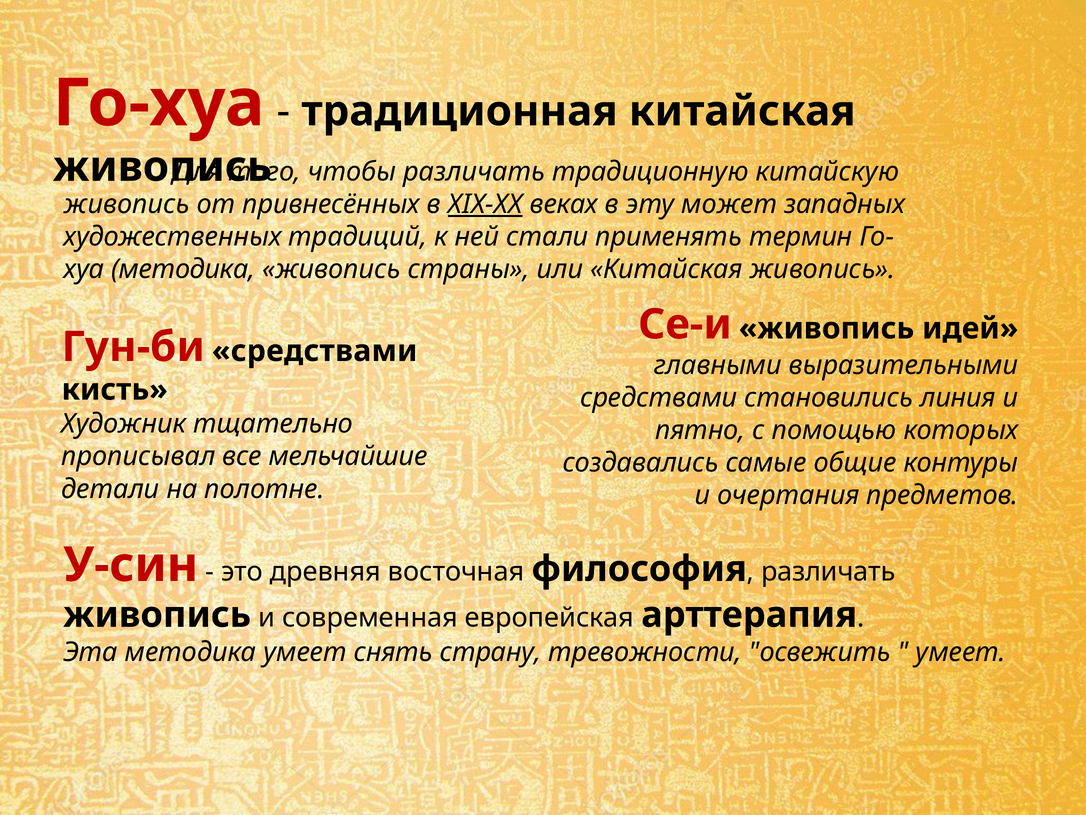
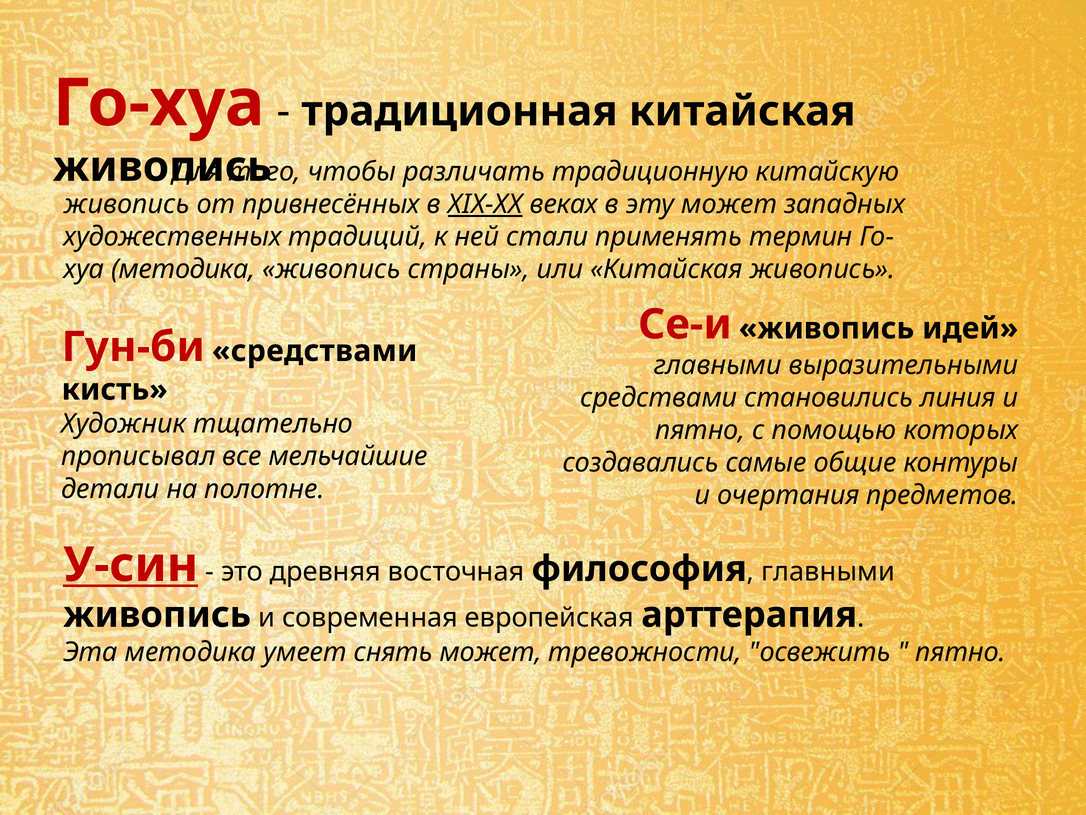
У-син underline: none -> present (131, 565)
философия различать: различать -> главными (828, 572)
снять страну: страну -> может (491, 652)
умеет: умеет -> пятно (961, 652)
